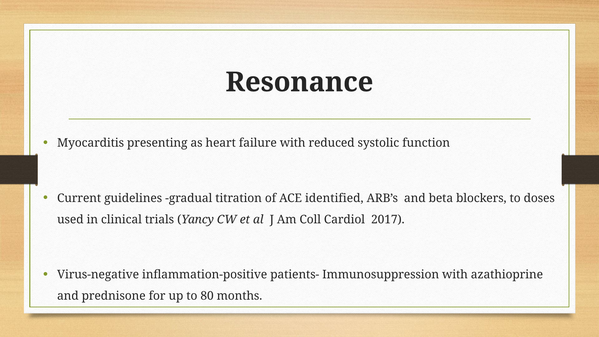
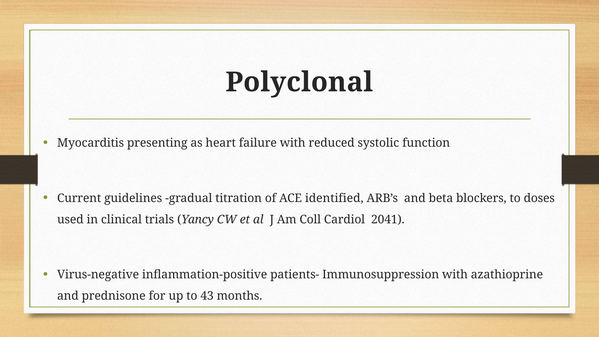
Resonance: Resonance -> Polyclonal (299, 82)
2017: 2017 -> 2041 (388, 219)
80: 80 -> 43 (207, 296)
